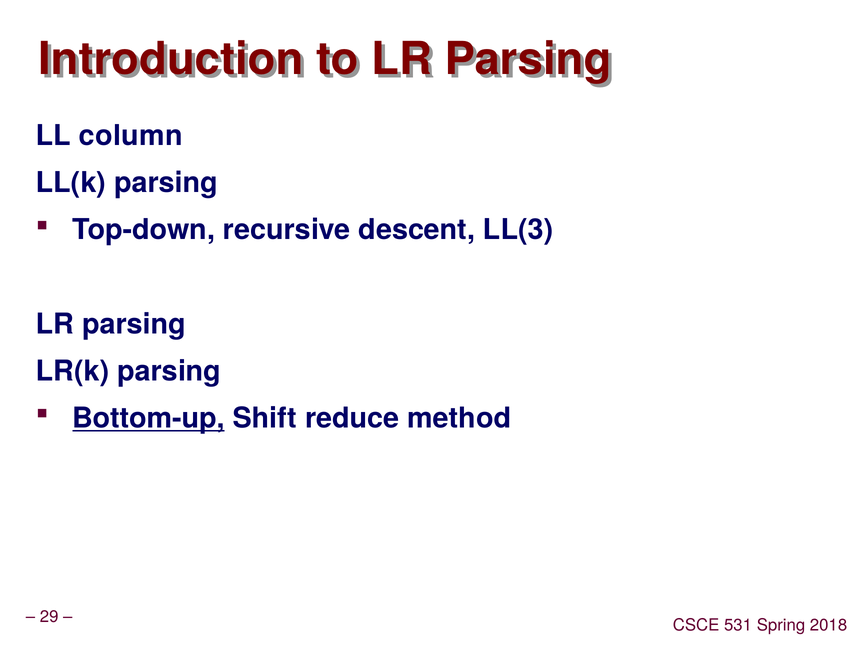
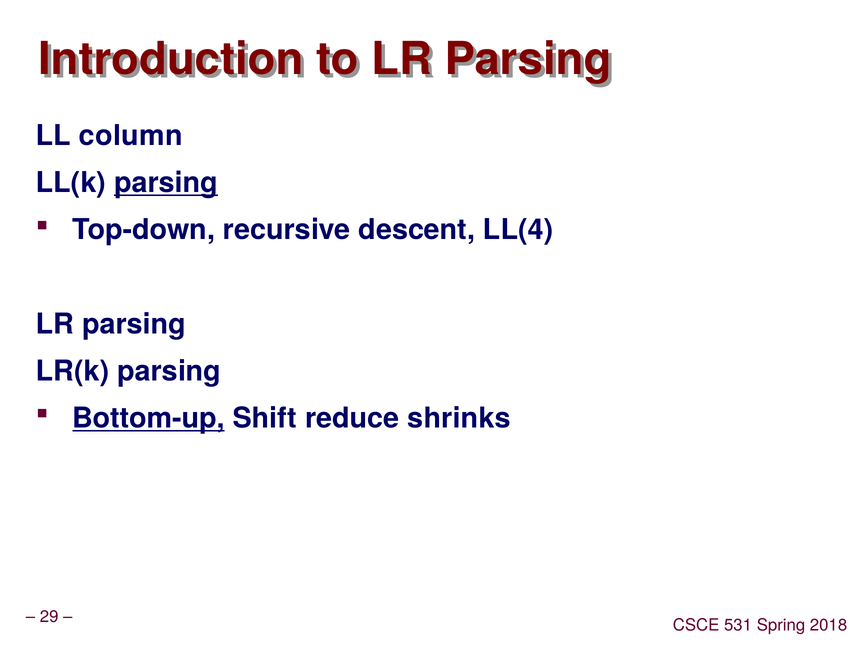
parsing underline: none -> present (166, 183)
LL(3: LL(3 -> LL(4 (518, 230)
method: method -> shrinks (459, 419)
